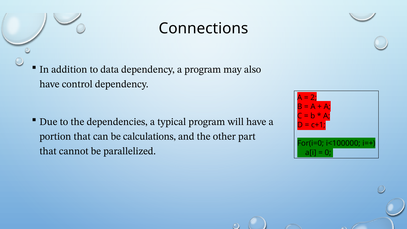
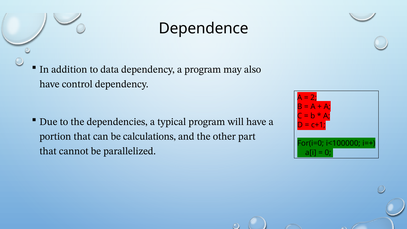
Connections: Connections -> Dependence (204, 28)
